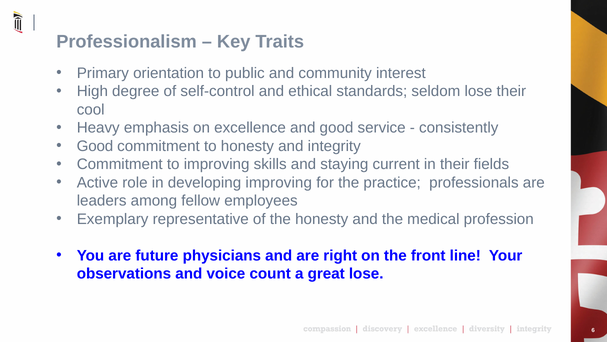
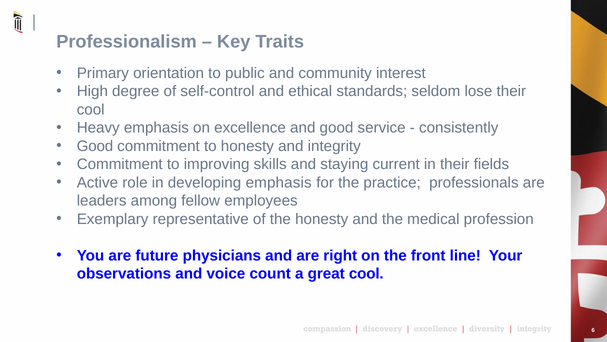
developing improving: improving -> emphasis (279, 182)
great lose: lose -> cool (366, 273)
